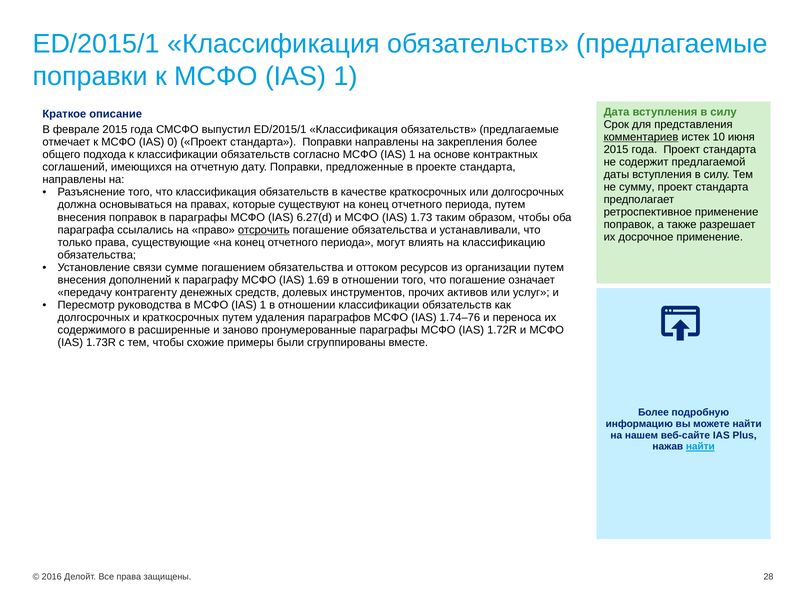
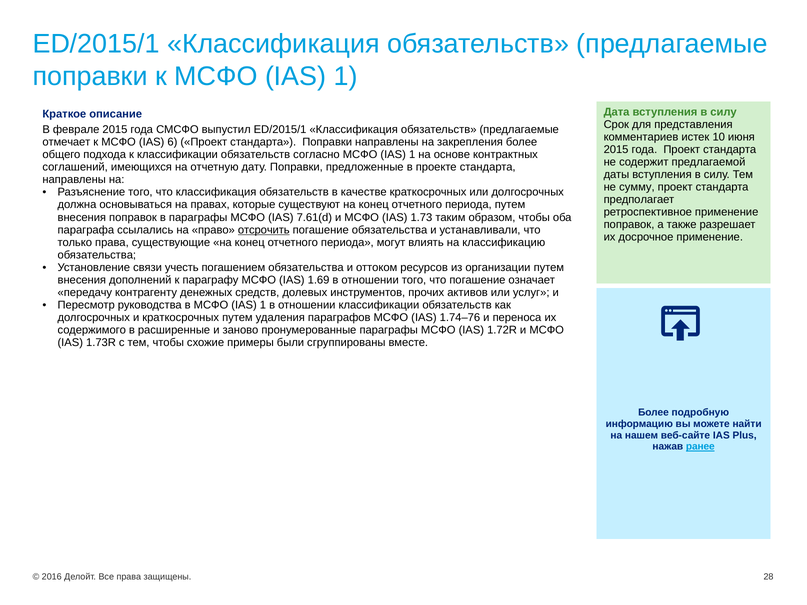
комментариев underline: present -> none (641, 137)
0: 0 -> 6 (172, 142)
6.27(d: 6.27(d -> 7.61(d (314, 217)
сумме: сумме -> учесть (182, 267)
нажав найти: найти -> ранее (700, 447)
